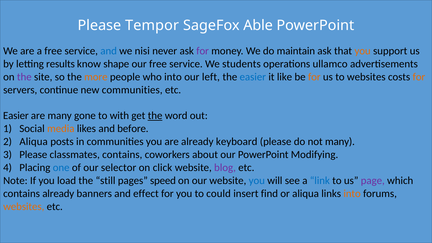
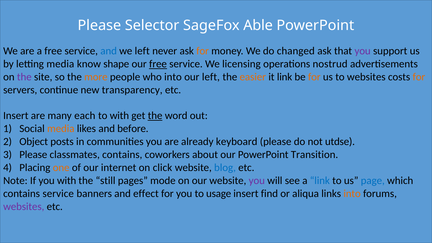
Tempor: Tempor -> Selector (152, 25)
we nisi: nisi -> left (142, 51)
for colour: purple -> orange (203, 51)
maintain: maintain -> changed (296, 51)
you colour: orange -> purple (363, 51)
letting results: results -> media (60, 64)
free underline: none -> present (158, 64)
students: students -> licensing (241, 64)
ullamco: ullamco -> nostrud (330, 64)
easier colour: blue -> orange (253, 77)
it like: like -> link (285, 77)
new communities: communities -> transparency (132, 90)
Easier: Easier -> Insert (16, 116)
gone: gone -> each (85, 116)
Aliqua: Aliqua -> Object (34, 142)
not many: many -> utdse (340, 142)
Modifying: Modifying -> Transition (315, 155)
one colour: blue -> orange (61, 168)
selector: selector -> internet (119, 168)
blog colour: purple -> blue (225, 168)
you load: load -> with (67, 181)
speed: speed -> mode (163, 181)
you colour: blue -> purple (257, 181)
page colour: purple -> blue (373, 181)
contains already: already -> service (58, 194)
could: could -> usage (219, 194)
websites colour: orange -> purple (24, 206)
